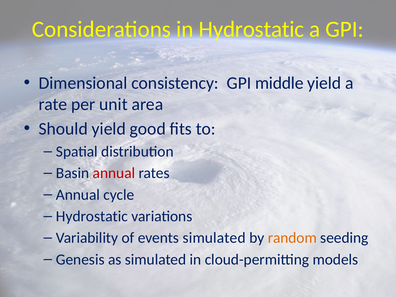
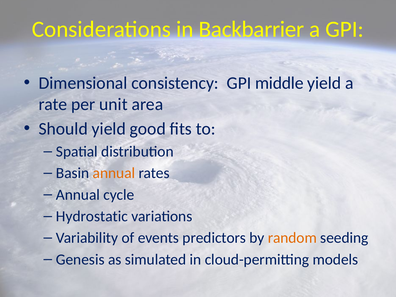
in Hydrostatic: Hydrostatic -> Backbarrier (251, 29)
annual colour: red -> orange (114, 173)
events simulated: simulated -> predictors (214, 238)
